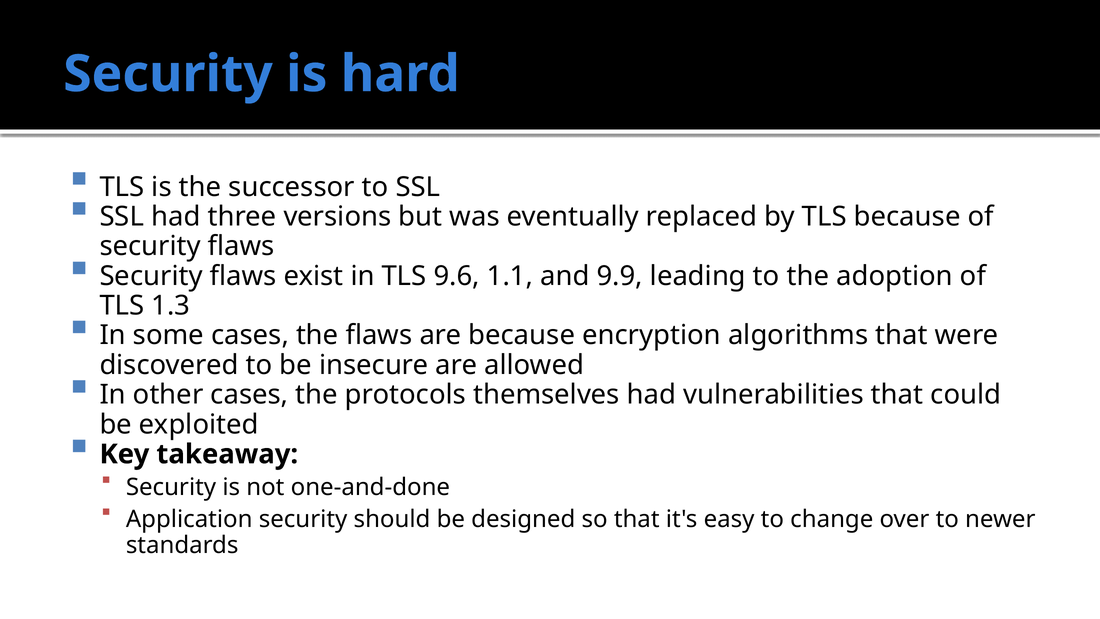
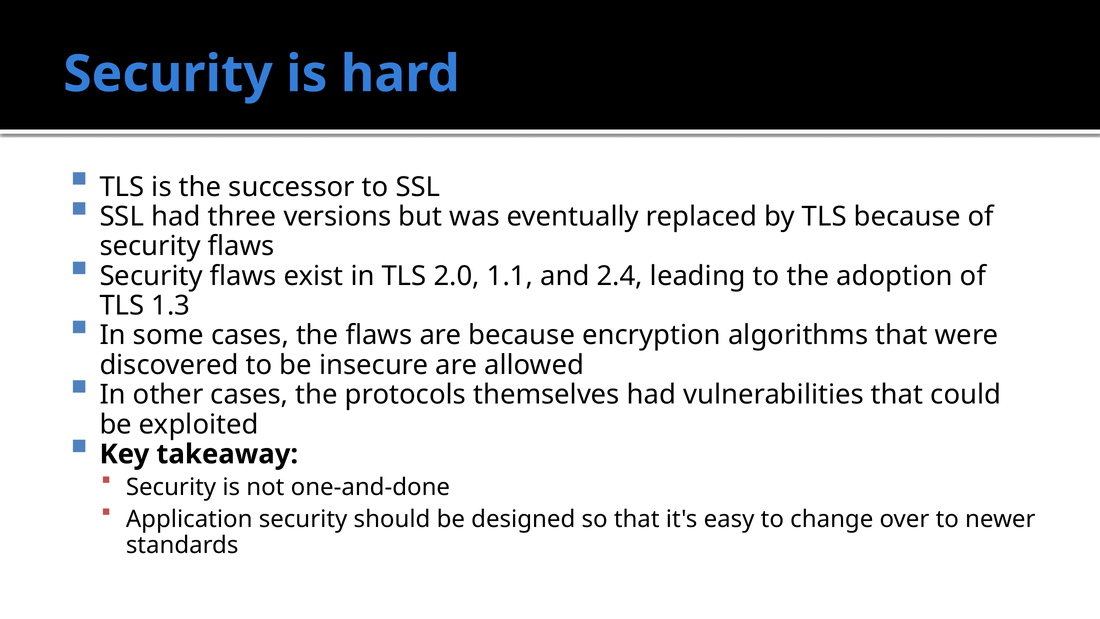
9.6: 9.6 -> 2.0 (457, 276)
9.9: 9.9 -> 2.4 (620, 276)
